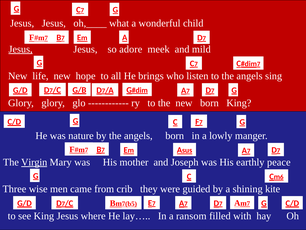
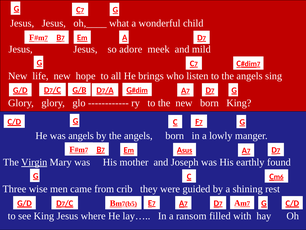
Jesus underline: present -> none (21, 49)
was nature: nature -> angels (81, 135)
peace: peace -> found (279, 162)
kite: kite -> rest (273, 189)
